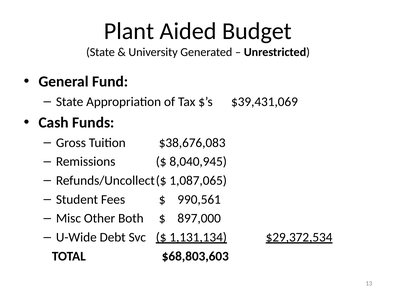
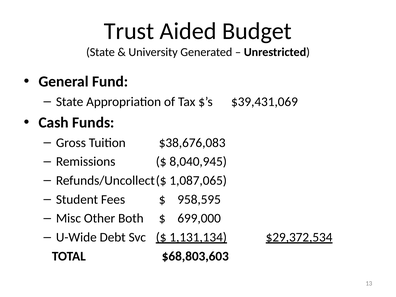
Plant: Plant -> Trust (129, 31)
990,561: 990,561 -> 958,595 (199, 199)
897,000: 897,000 -> 699,000 (199, 218)
